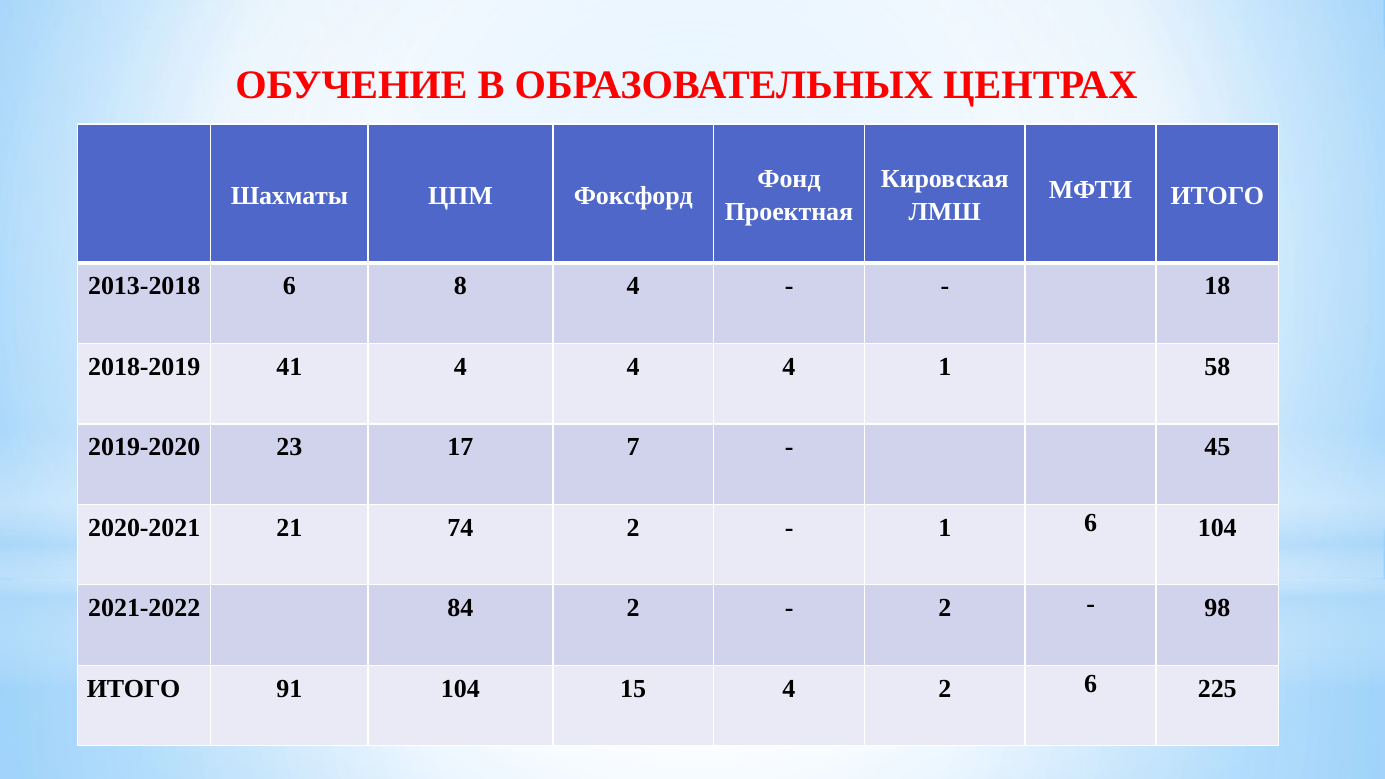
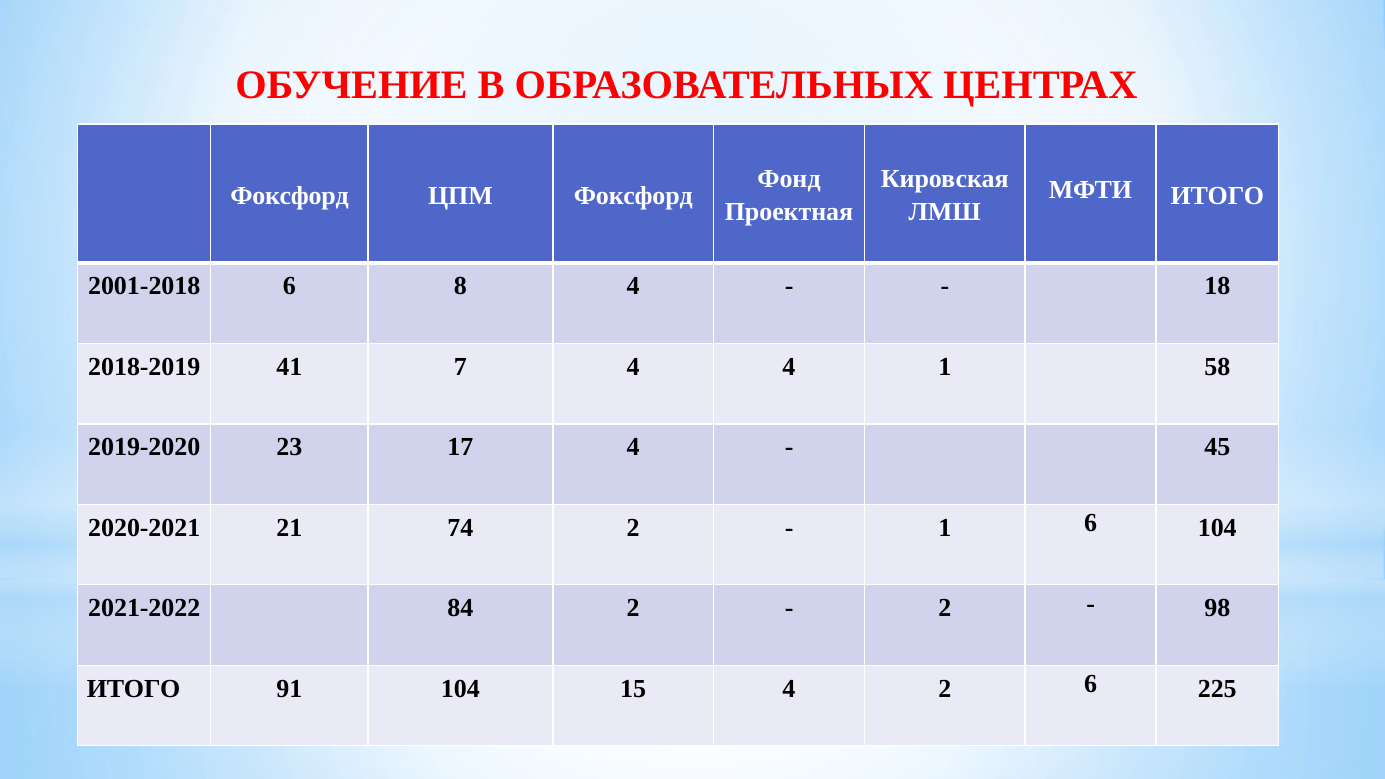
Шахматы: Шахматы -> Фоксфорд (289, 196)
2013-2018: 2013-2018 -> 2001-2018 (144, 286)
41 4: 4 -> 7 (460, 367)
17 7: 7 -> 4 (633, 447)
